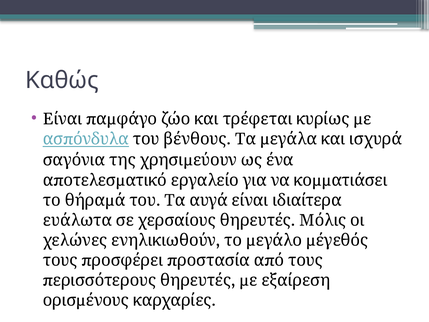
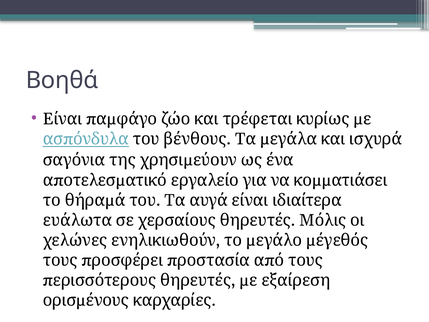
Καθώς: Καθώς -> Βοηθά (62, 80)
